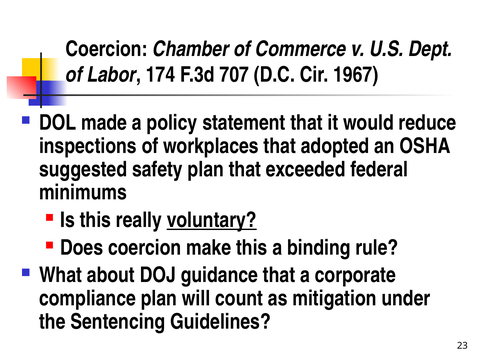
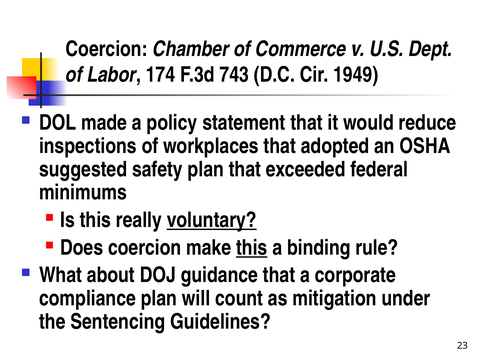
707: 707 -> 743 (234, 75)
1967: 1967 -> 1949 (356, 75)
this underline: none -> present (252, 247)
